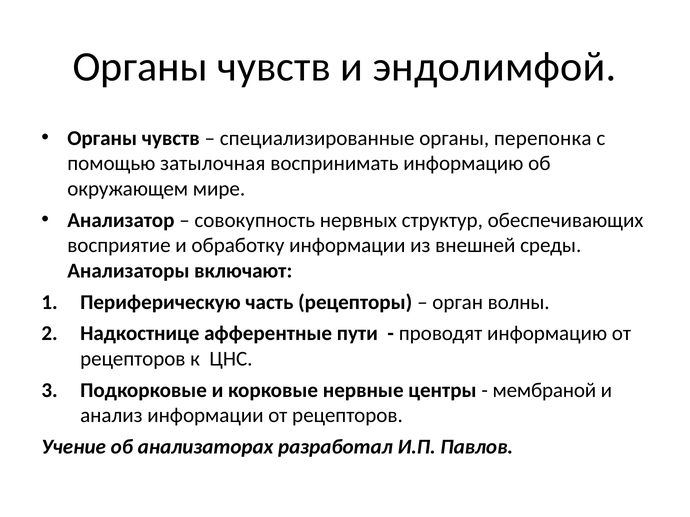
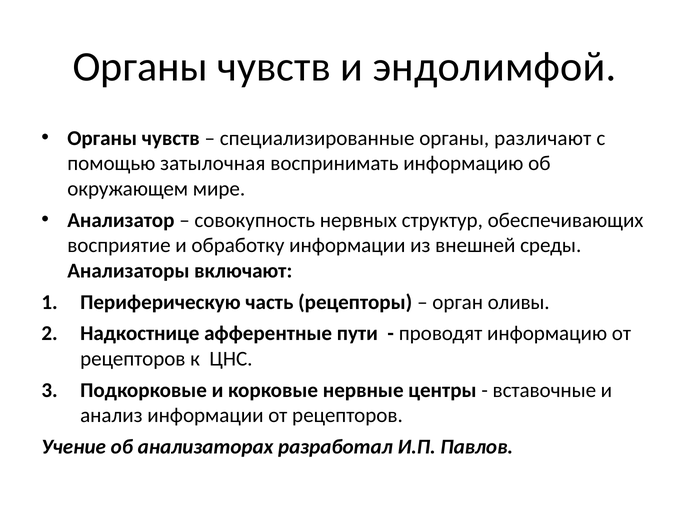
перепонка: перепонка -> различают (543, 138)
волны: волны -> оливы (519, 302)
мембраной: мембраной -> вставочные (544, 390)
